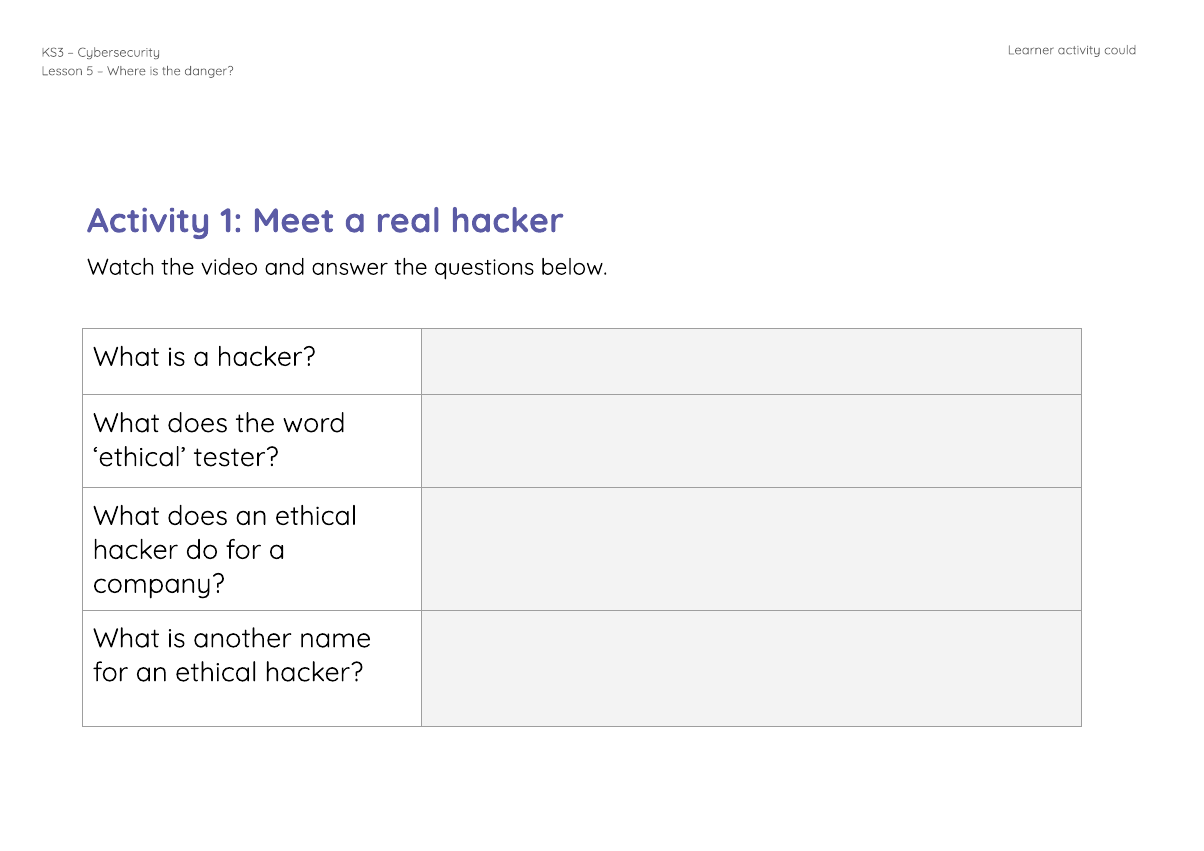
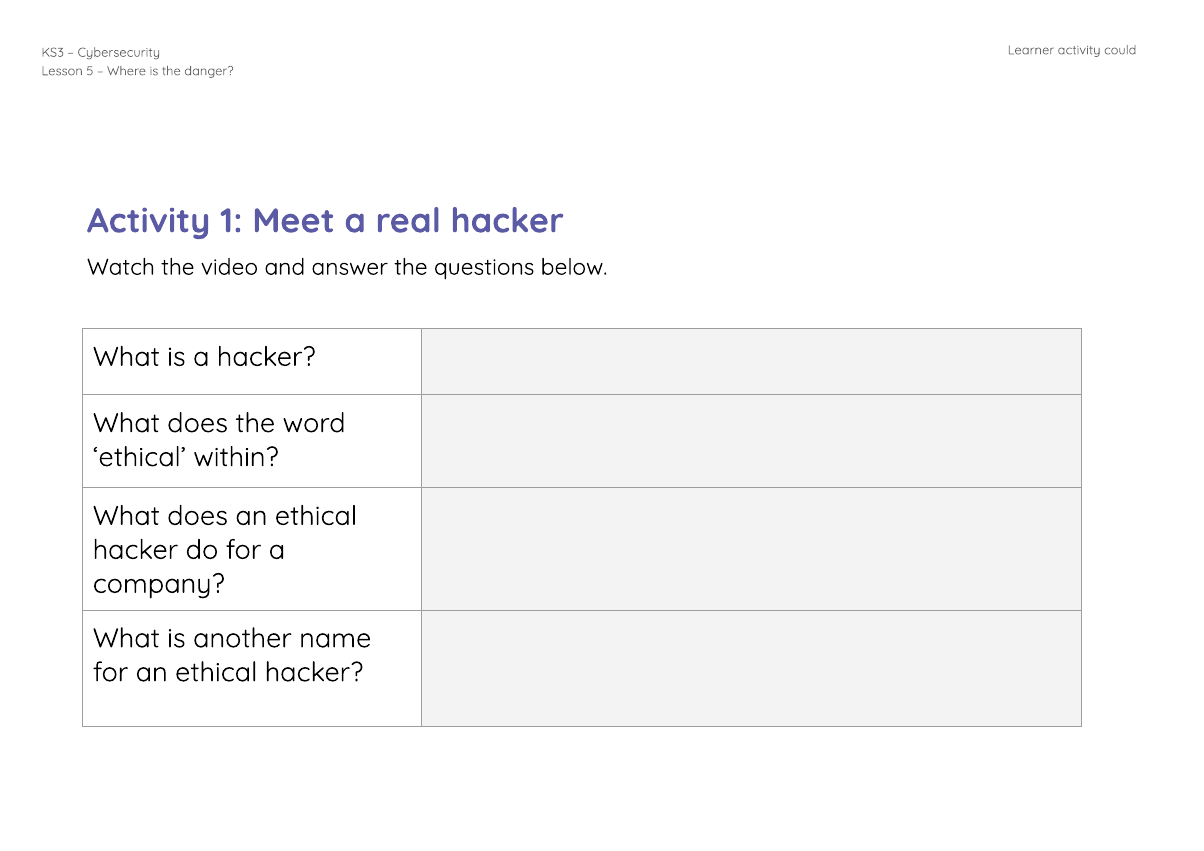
tester: tester -> within (236, 457)
